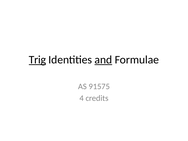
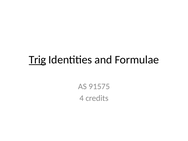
and underline: present -> none (103, 60)
